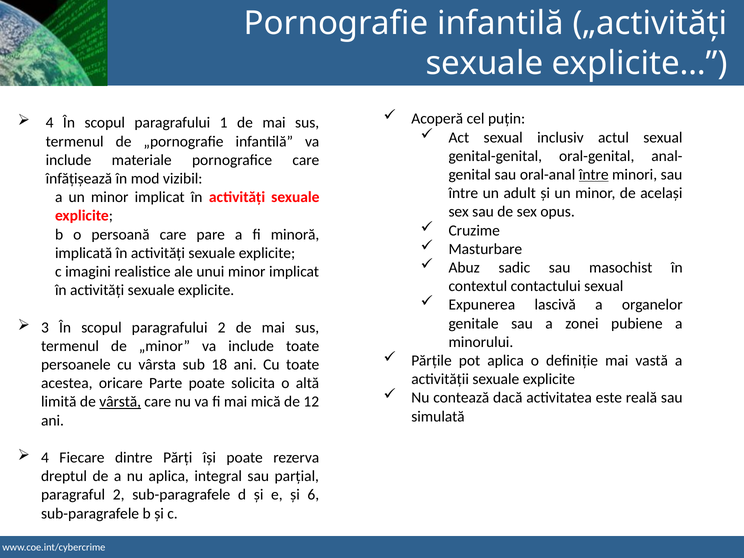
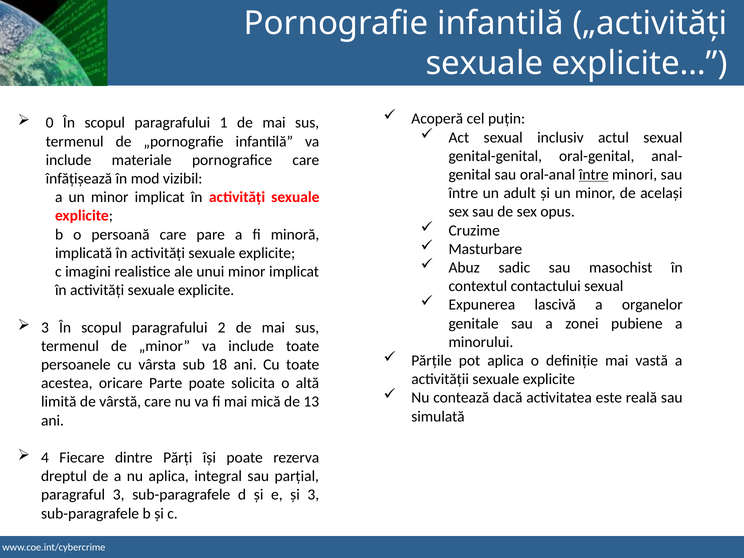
4: 4 -> 0 (50, 123)
vârstă underline: present -> none (120, 402)
12: 12 -> 13 (311, 402)
paragraful 2: 2 -> 3 (119, 495)
și 6: 6 -> 3 (313, 495)
